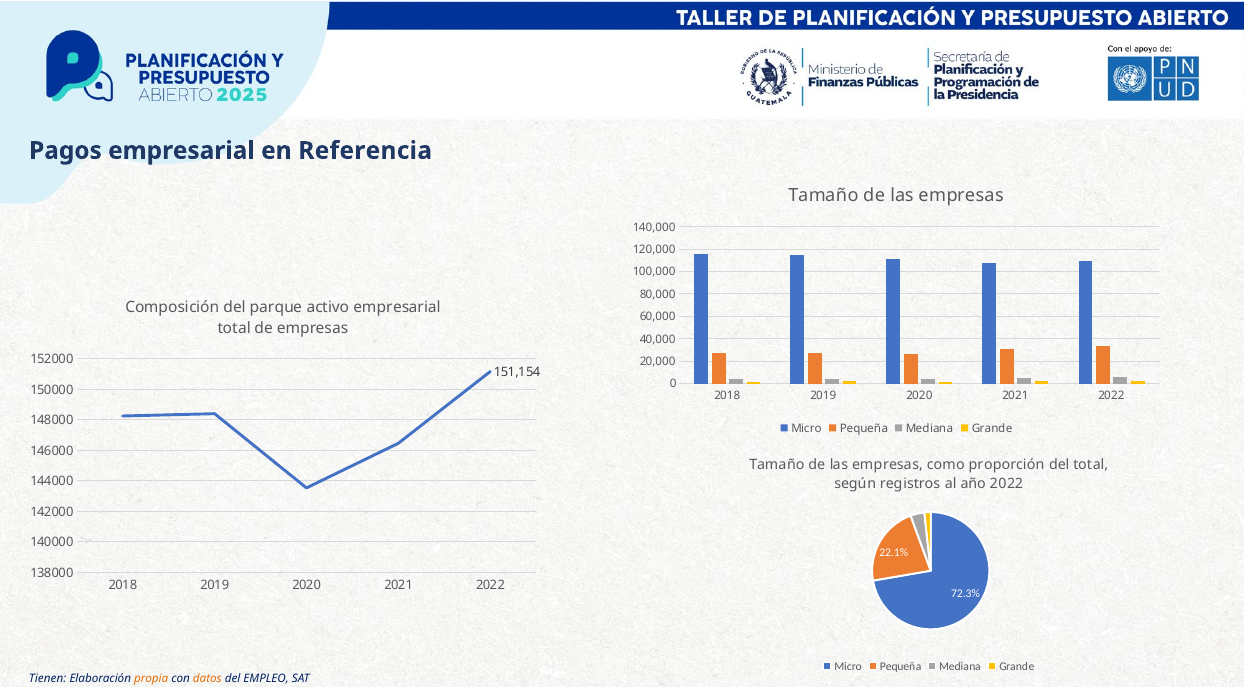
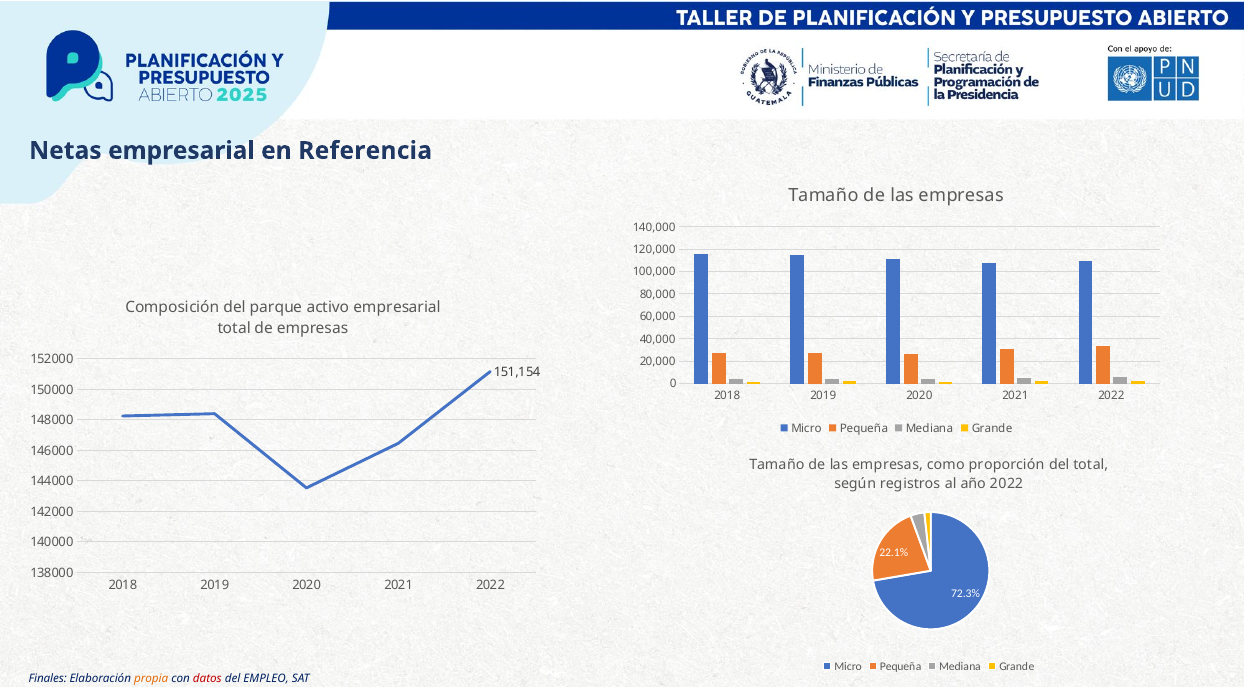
Pagos: Pagos -> Netas (65, 151)
Tienen: Tienen -> Finales (48, 679)
datos colour: orange -> red (207, 679)
